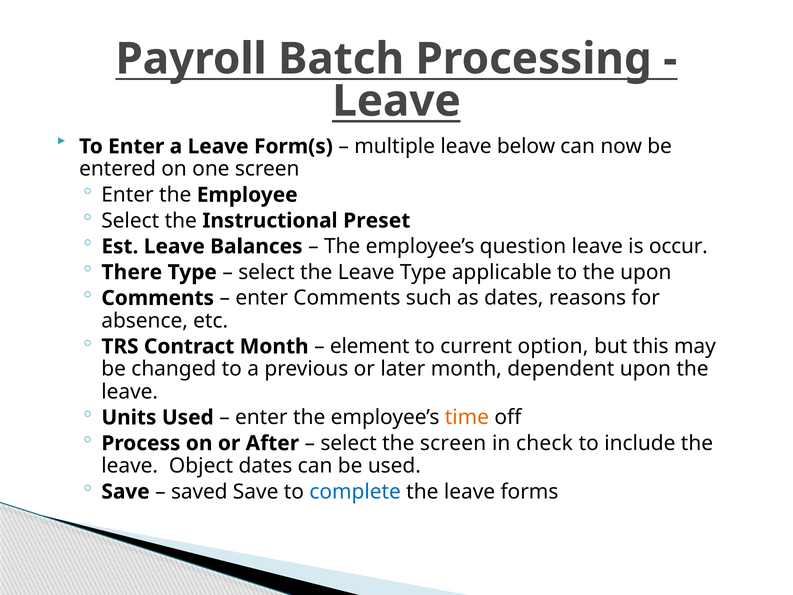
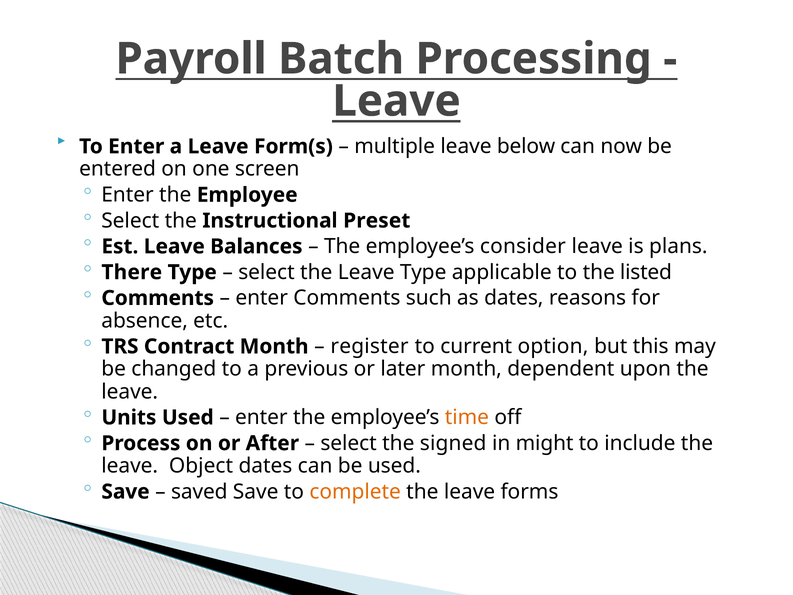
question: question -> consider (523, 246)
occur: occur -> plans (678, 246)
the upon: upon -> listed (646, 272)
element: element -> register (370, 346)
the screen: screen -> signed (453, 443)
check: check -> might (545, 443)
complete colour: blue -> orange (355, 492)
